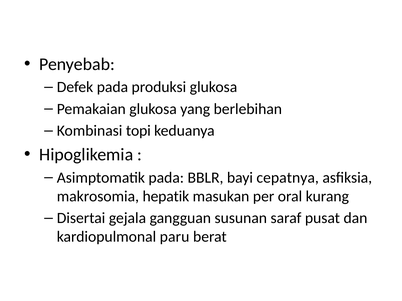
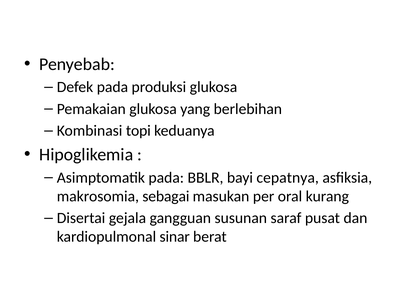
hepatik: hepatik -> sebagai (166, 197)
paru: paru -> sinar (175, 237)
